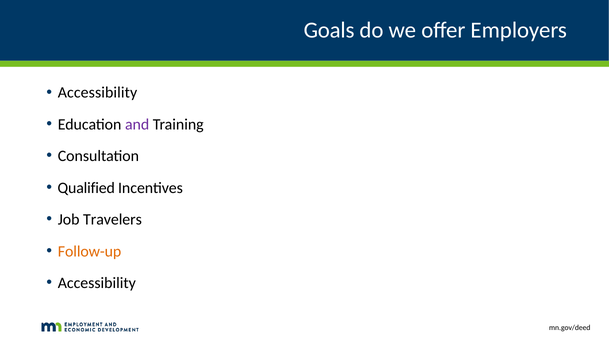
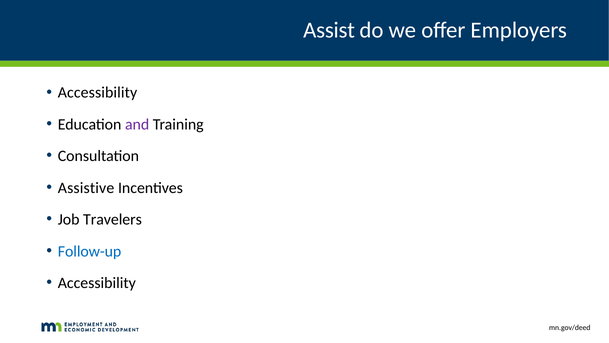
Goals: Goals -> Assist (329, 30)
Qualified: Qualified -> Assistive (86, 188)
Follow-up colour: orange -> blue (90, 251)
